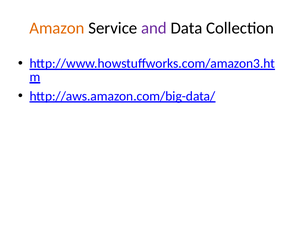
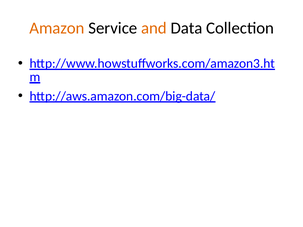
and colour: purple -> orange (154, 28)
